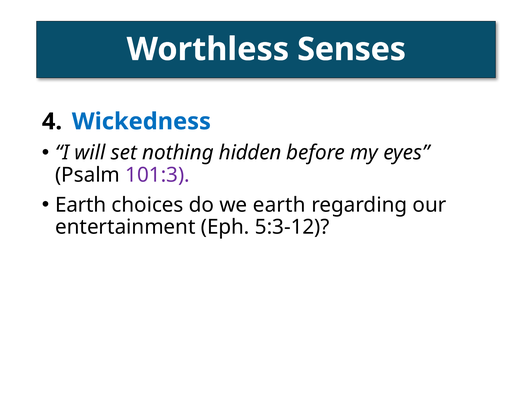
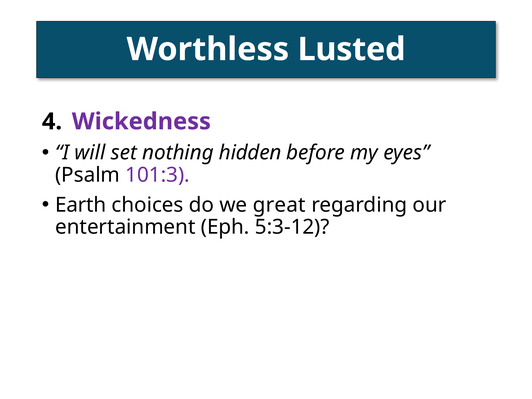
Senses: Senses -> Lusted (352, 49)
Wickedness colour: blue -> purple (141, 122)
we earth: earth -> great (279, 205)
